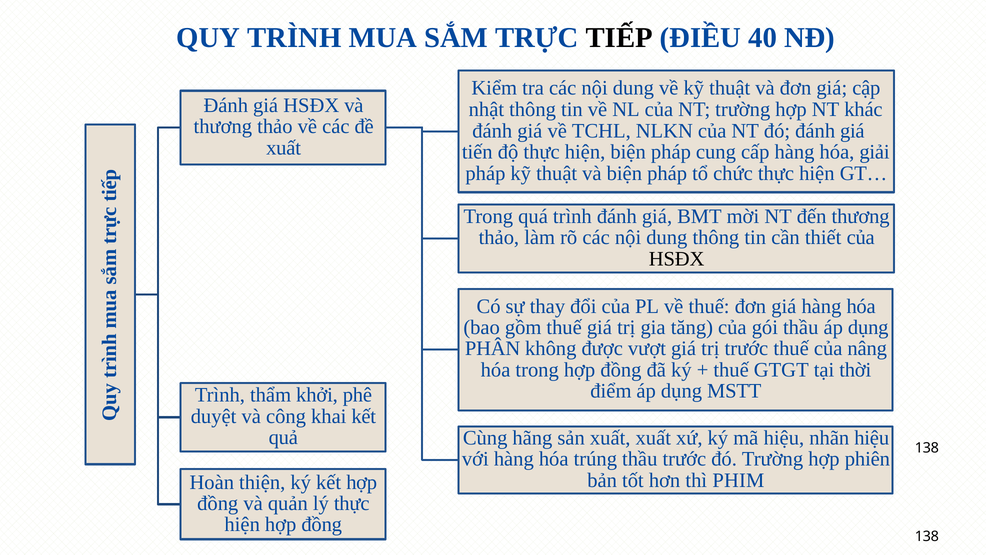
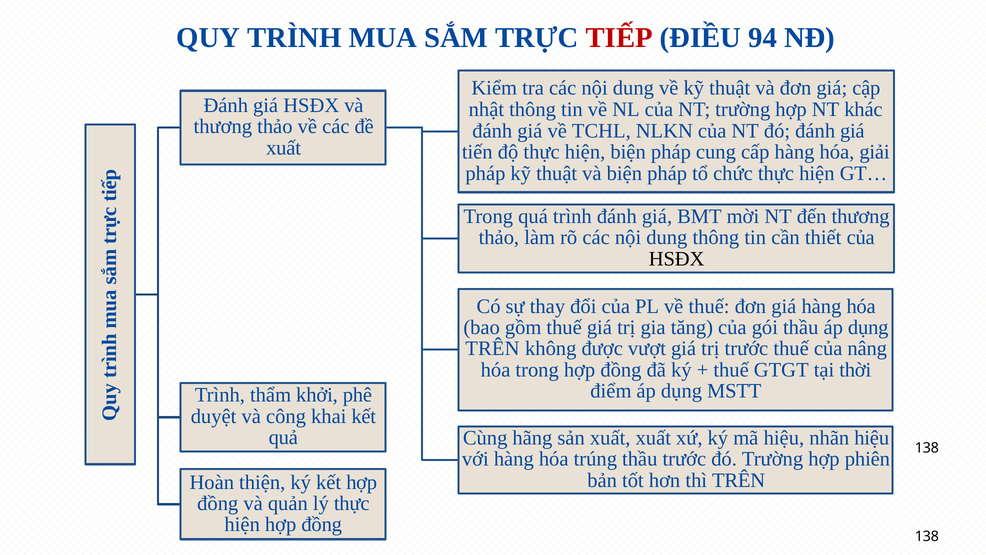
TIẾP colour: black -> red (619, 38)
40: 40 -> 94 (763, 38)
PHÂN: PHÂN -> TRÊN (492, 348)
thì PHIM: PHIM -> TRÊN (739, 480)
